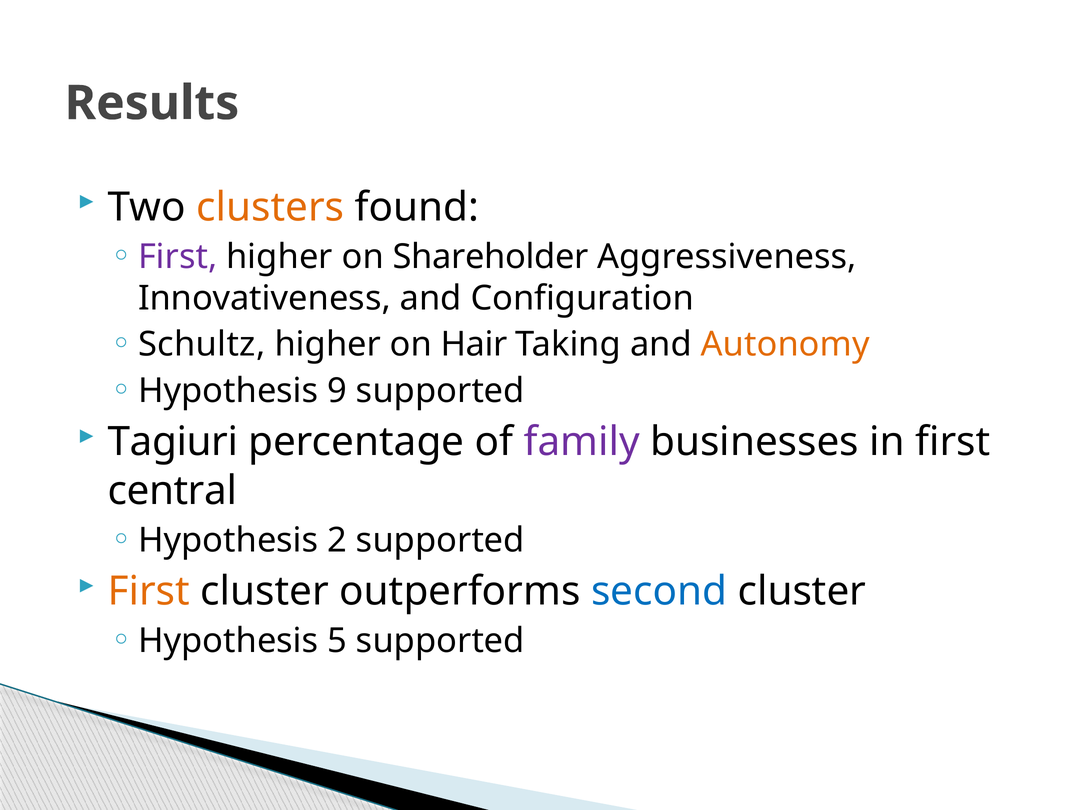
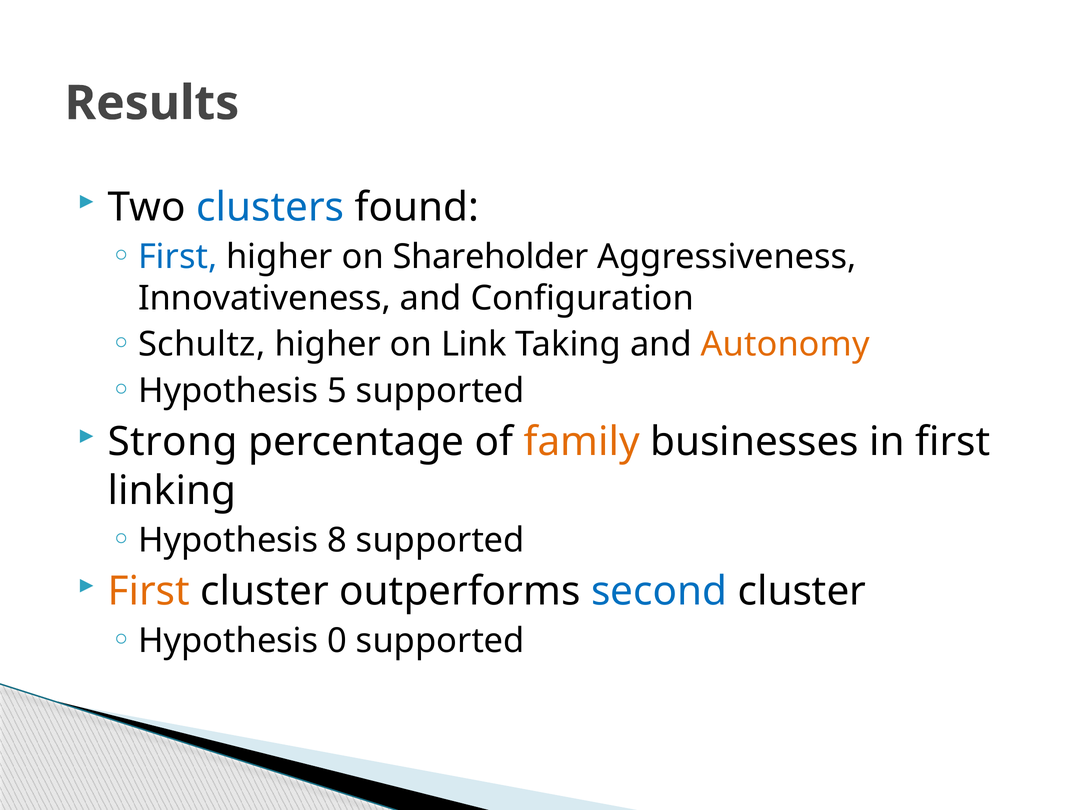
clusters colour: orange -> blue (270, 207)
First colour: purple -> blue (178, 257)
Hair: Hair -> Link (474, 344)
9: 9 -> 5 (337, 391)
Tagiuri: Tagiuri -> Strong (173, 442)
family colour: purple -> orange (582, 442)
central: central -> linking (172, 491)
2: 2 -> 8 (337, 540)
5: 5 -> 0 (337, 641)
